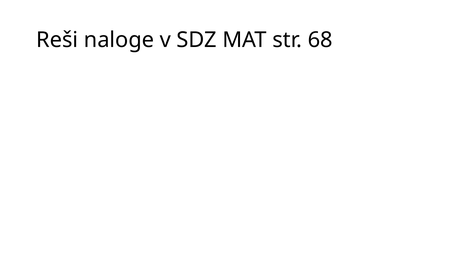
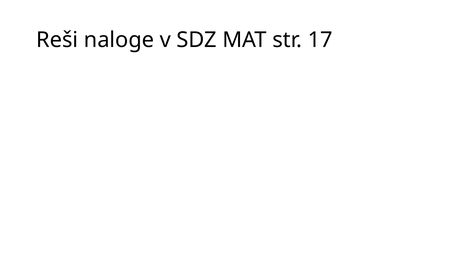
68: 68 -> 17 (320, 40)
